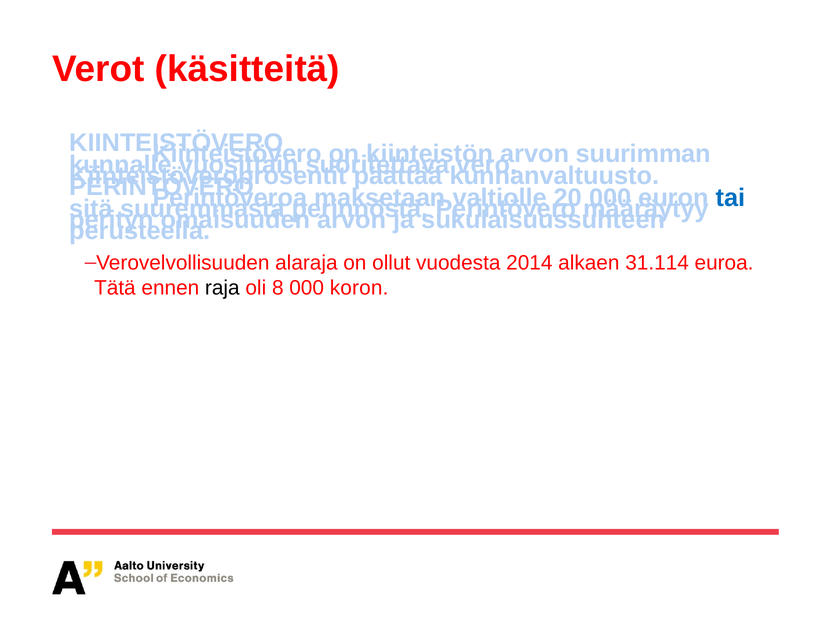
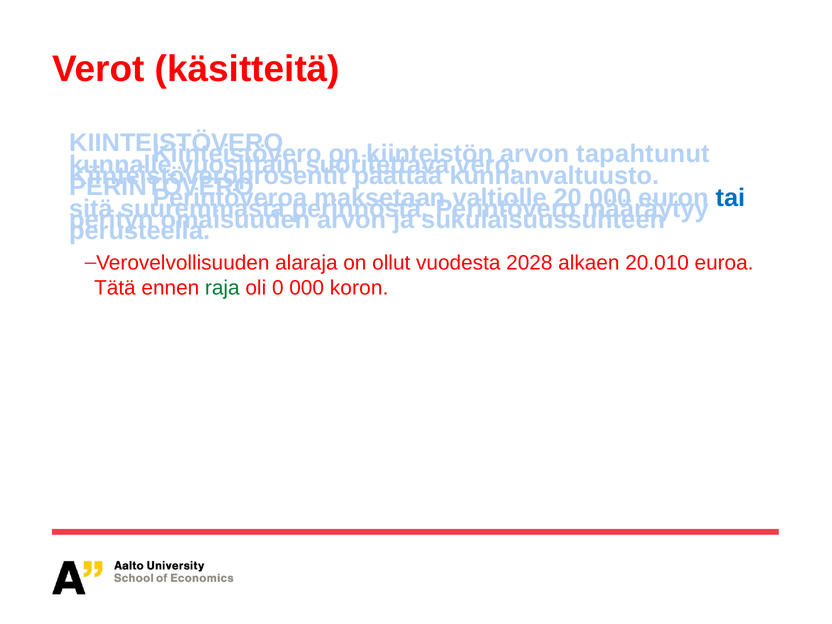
suurimman: suurimman -> tapahtunut (643, 154)
2014: 2014 -> 2028 (529, 263)
31.114: 31.114 -> 20.010 (657, 263)
raja colour: black -> green (222, 288)
8: 8 -> 0 (278, 288)
